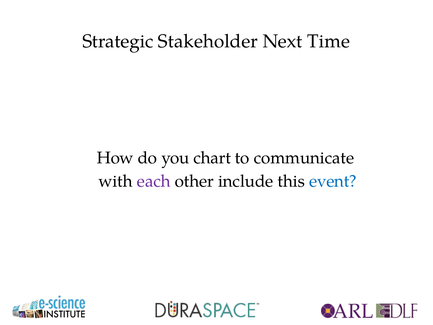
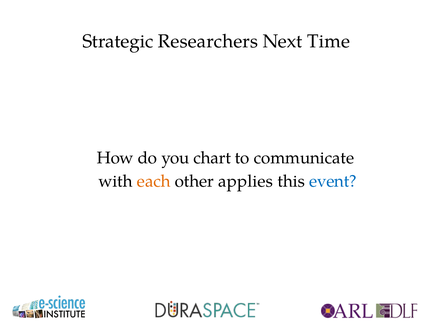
Stakeholder: Stakeholder -> Researchers (208, 41)
each colour: purple -> orange (154, 181)
include: include -> applies (246, 181)
